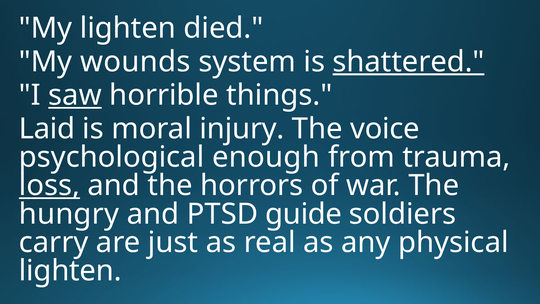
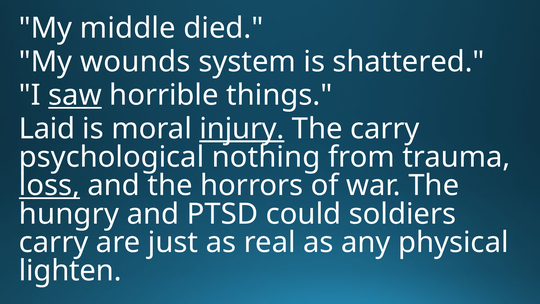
My lighten: lighten -> middle (128, 28)
shattered underline: present -> none (409, 62)
injury underline: none -> present (242, 129)
The voice: voice -> carry (385, 129)
enough: enough -> nothing (266, 157)
guide: guide -> could (303, 214)
